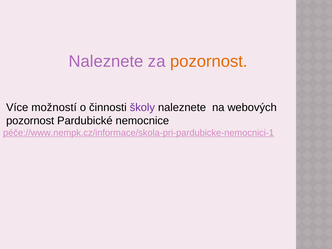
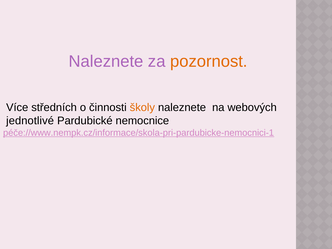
možností: možností -> středních (54, 107)
školy colour: purple -> orange (142, 107)
pozornost: pozornost -> jednotlivé (30, 121)
